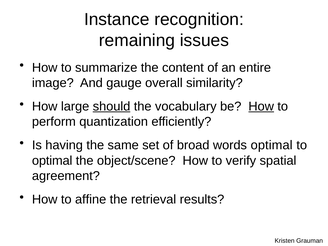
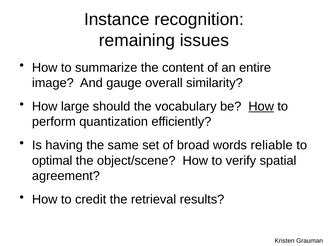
should underline: present -> none (112, 106)
words optimal: optimal -> reliable (272, 145)
affine: affine -> credit (91, 199)
